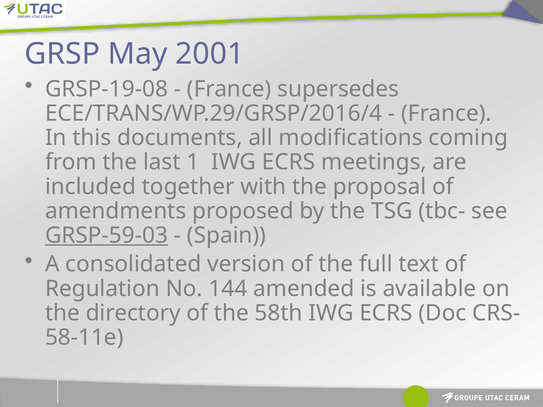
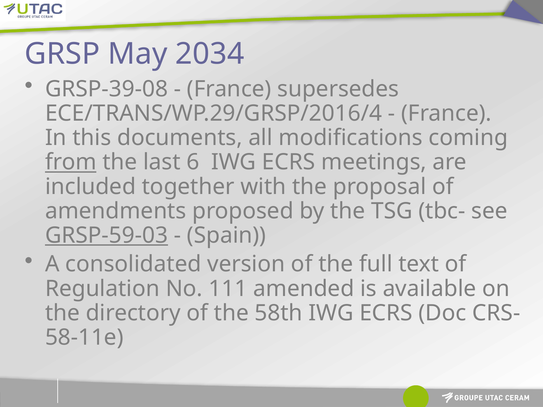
2001: 2001 -> 2034 (210, 54)
GRSP-19-08: GRSP-19-08 -> GRSP-39-08 (106, 89)
from underline: none -> present (71, 162)
1: 1 -> 6 (193, 162)
144: 144 -> 111 (228, 289)
